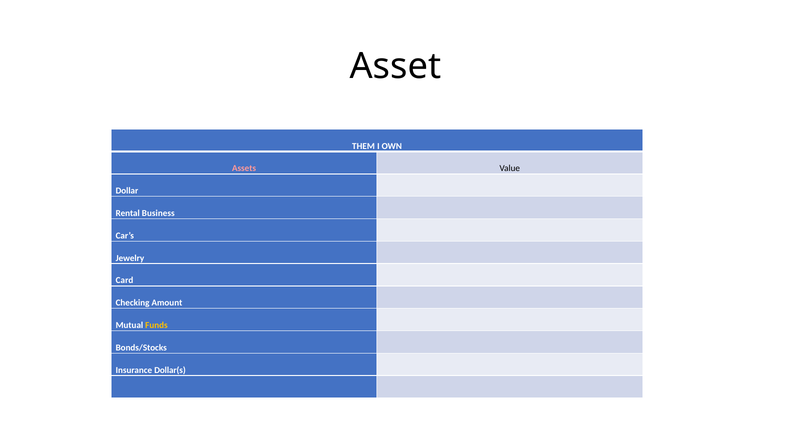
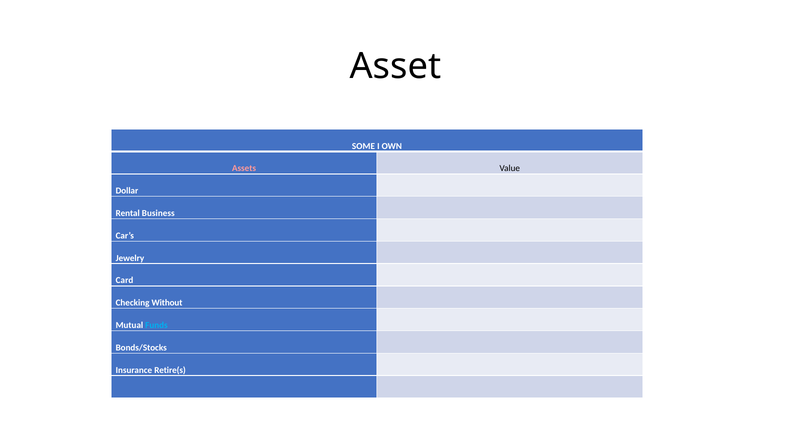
THEM: THEM -> SOME (363, 146)
Amount: Amount -> Without (167, 303)
Funds colour: yellow -> light blue (156, 325)
Dollar(s: Dollar(s -> Retire(s (170, 370)
